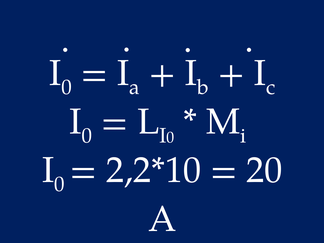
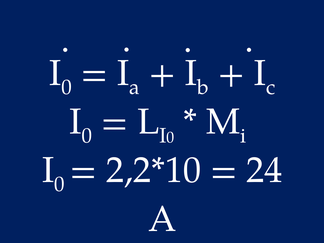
20: 20 -> 24 (264, 170)
